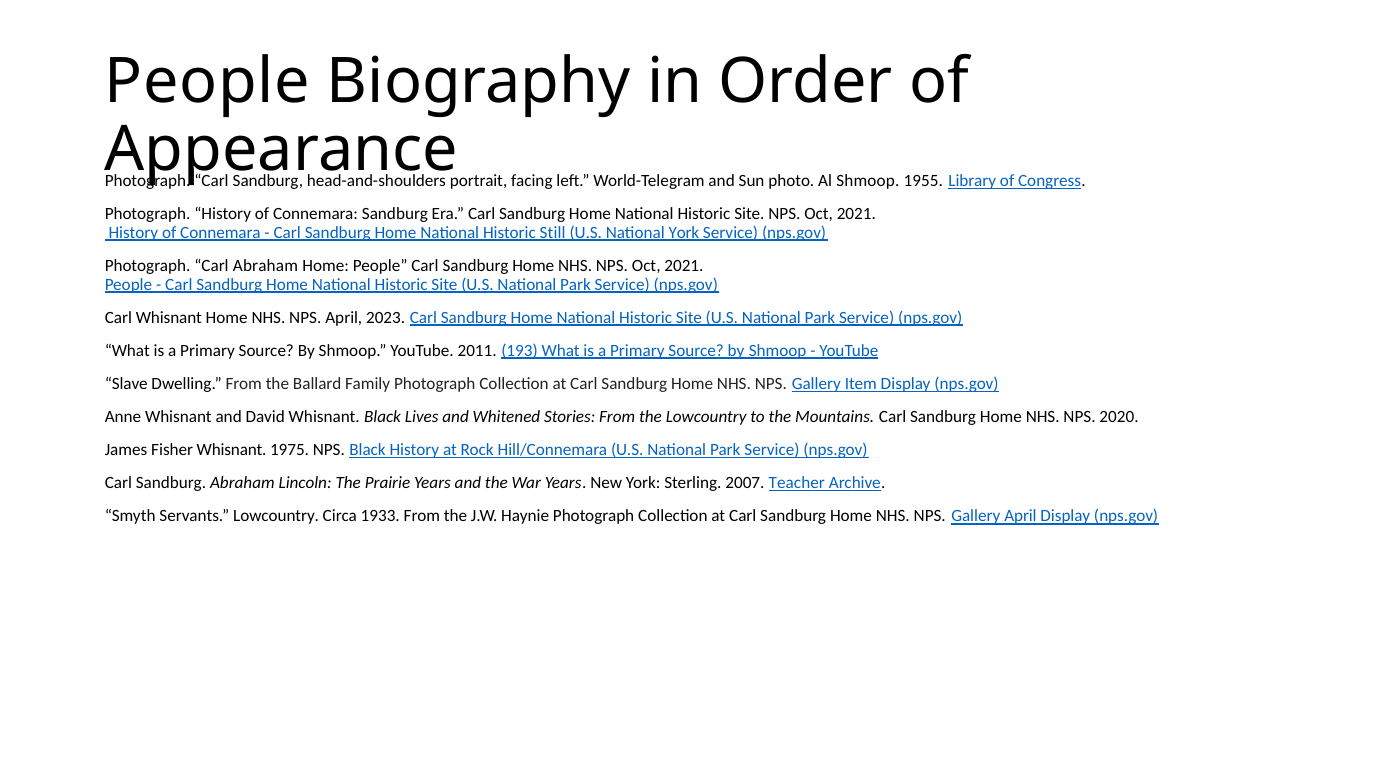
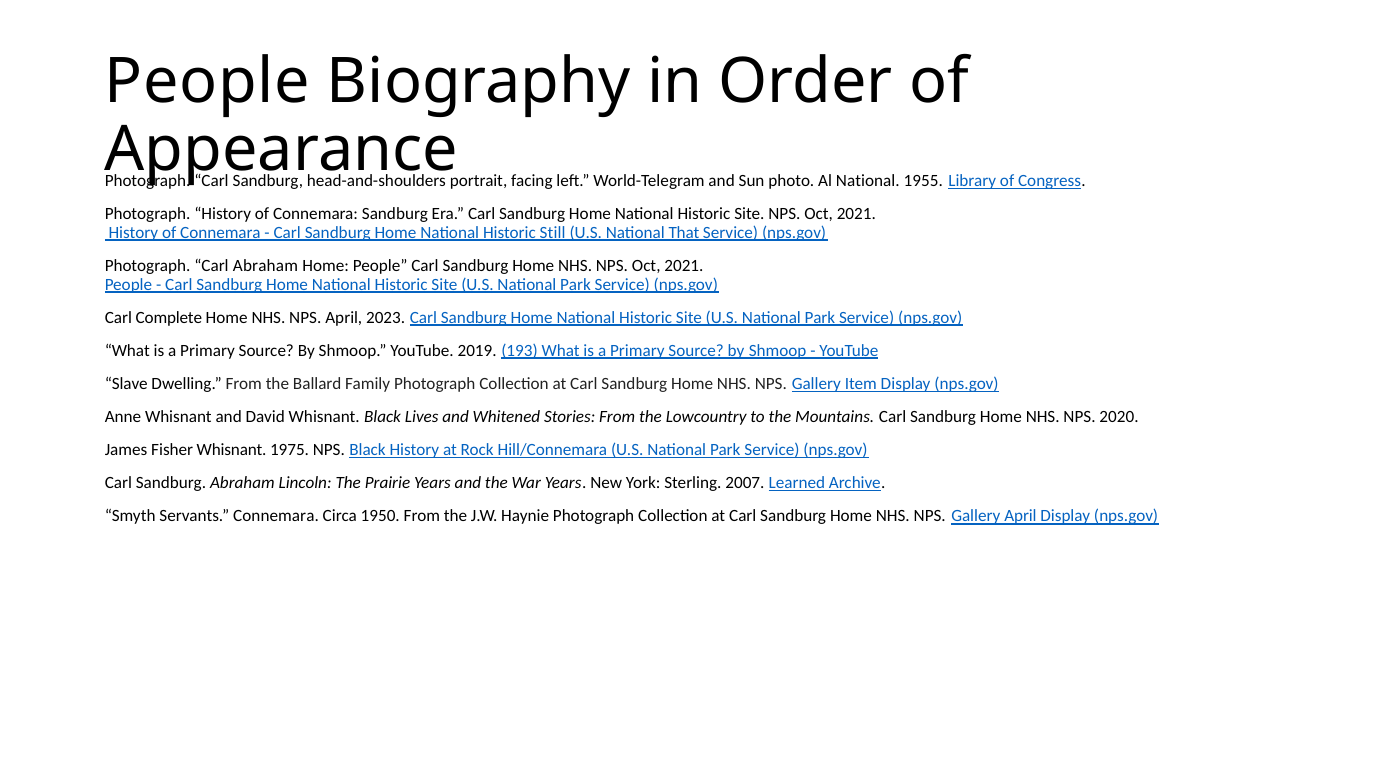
Al Shmoop: Shmoop -> National (868, 181)
National York: York -> That (684, 233)
Carl Whisnant: Whisnant -> Complete (169, 317)
2011: 2011 -> 2019 (477, 351)
Teacher: Teacher -> Learned (797, 483)
Servants Lowcountry: Lowcountry -> Connemara (276, 516)
1933: 1933 -> 1950 (380, 516)
